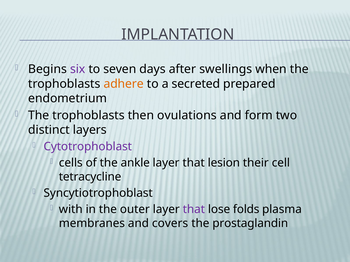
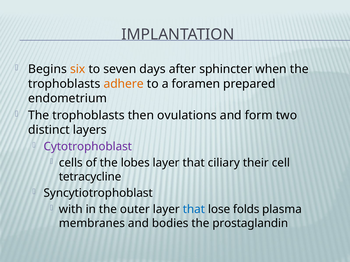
six colour: purple -> orange (78, 69)
swellings: swellings -> sphincter (226, 69)
secreted: secreted -> foramen (196, 84)
ankle: ankle -> lobes (135, 163)
lesion: lesion -> ciliary (224, 163)
that colour: purple -> blue (194, 210)
covers: covers -> bodies (170, 224)
